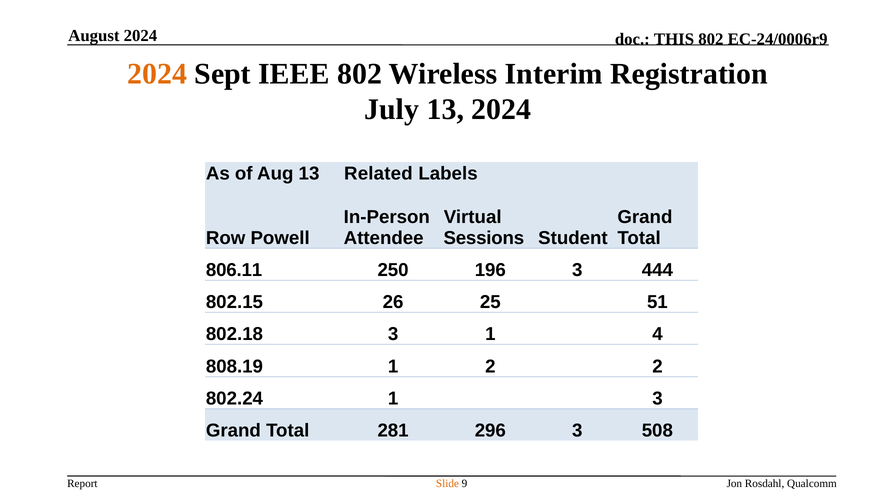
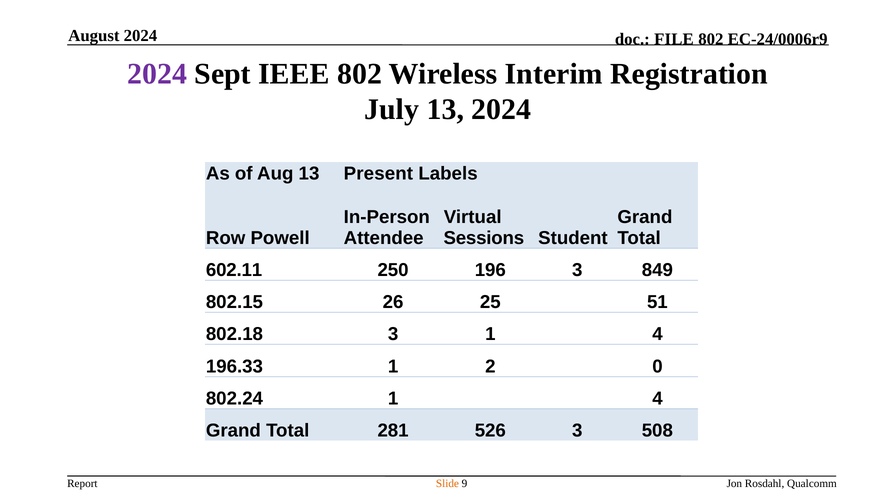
THIS: THIS -> FILE (674, 39)
2024 colour: orange -> purple (157, 74)
Related: Related -> Present (378, 174)
806.11: 806.11 -> 602.11 (234, 270)
444: 444 -> 849 (657, 270)
808.19: 808.19 -> 196.33 (234, 366)
2 2: 2 -> 0 (657, 366)
802.24 1 3: 3 -> 4 (657, 399)
296: 296 -> 526 (490, 431)
